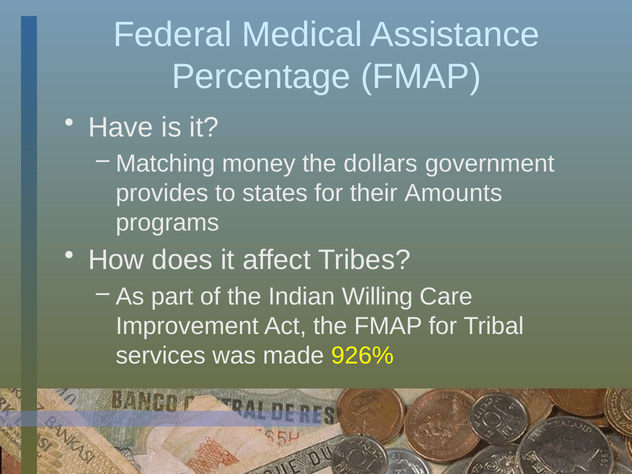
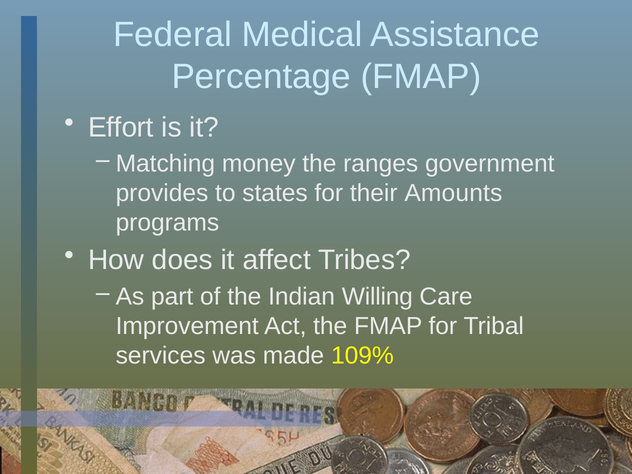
Have: Have -> Effort (121, 127)
dollars: dollars -> ranges (381, 164)
926%: 926% -> 109% (362, 355)
